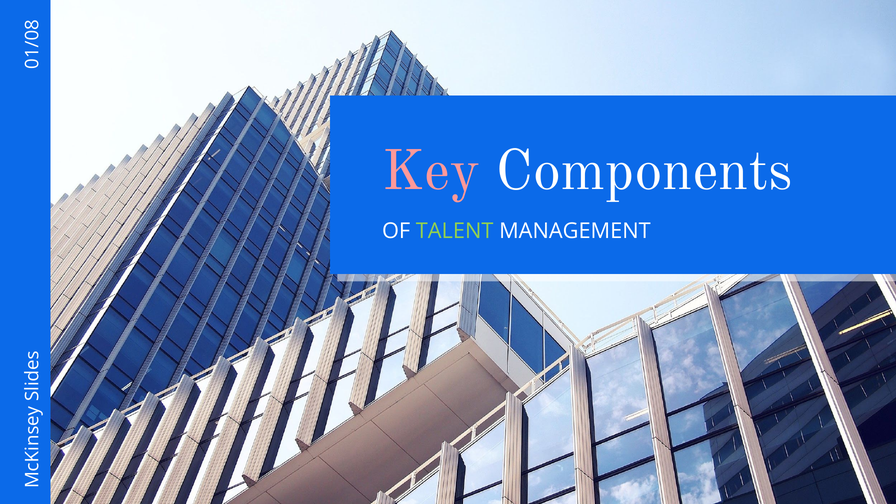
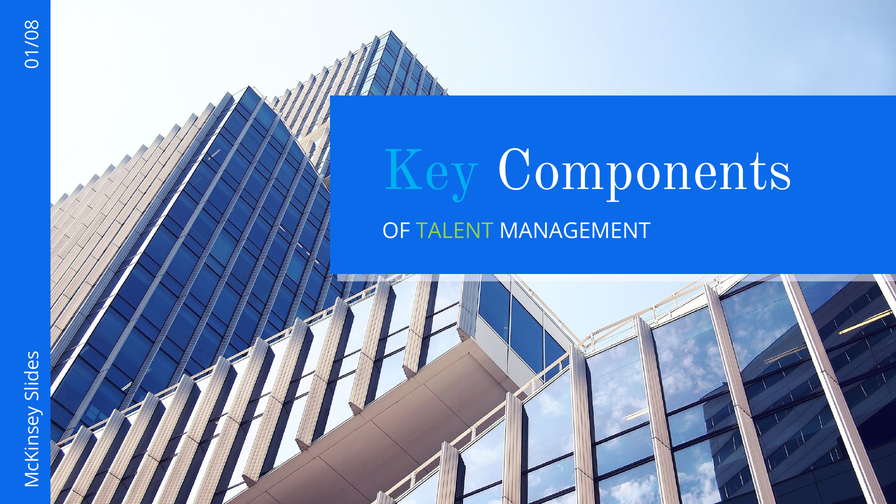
Key colour: pink -> light blue (431, 171)
